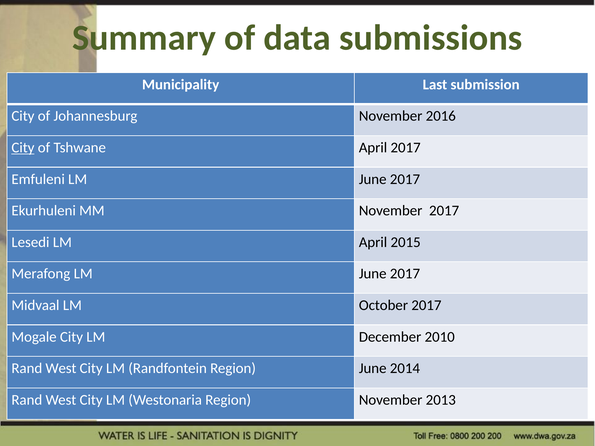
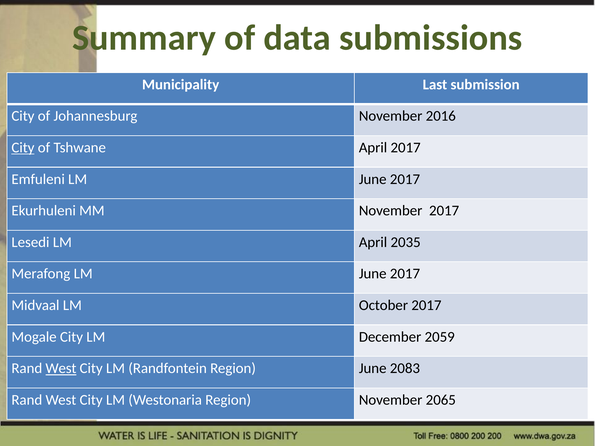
2015: 2015 -> 2035 (406, 242)
2010: 2010 -> 2059 (440, 337)
West underline: none -> present (61, 369)
2014: 2014 -> 2083 (405, 369)
2013: 2013 -> 2065 (441, 400)
